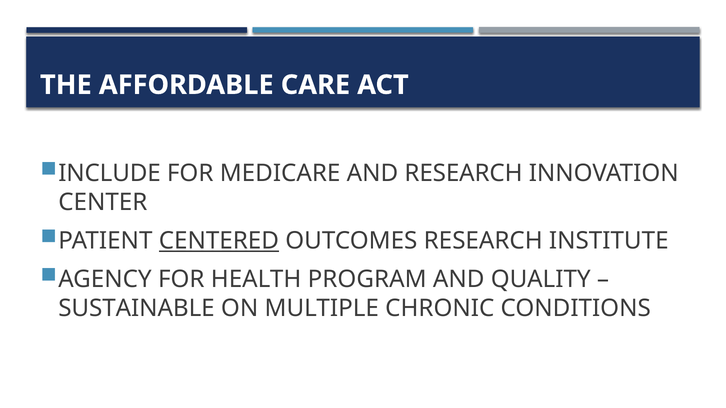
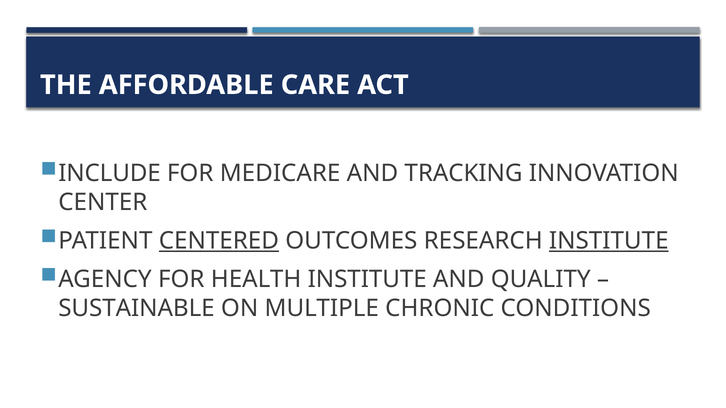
AND RESEARCH: RESEARCH -> TRACKING (464, 174)
INSTITUTE underline: none -> present (609, 241)
HEALTH PROGRAM: PROGRAM -> INSTITUTE (367, 280)
